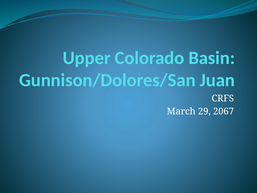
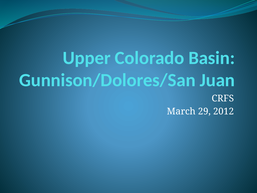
2067: 2067 -> 2012 (224, 111)
